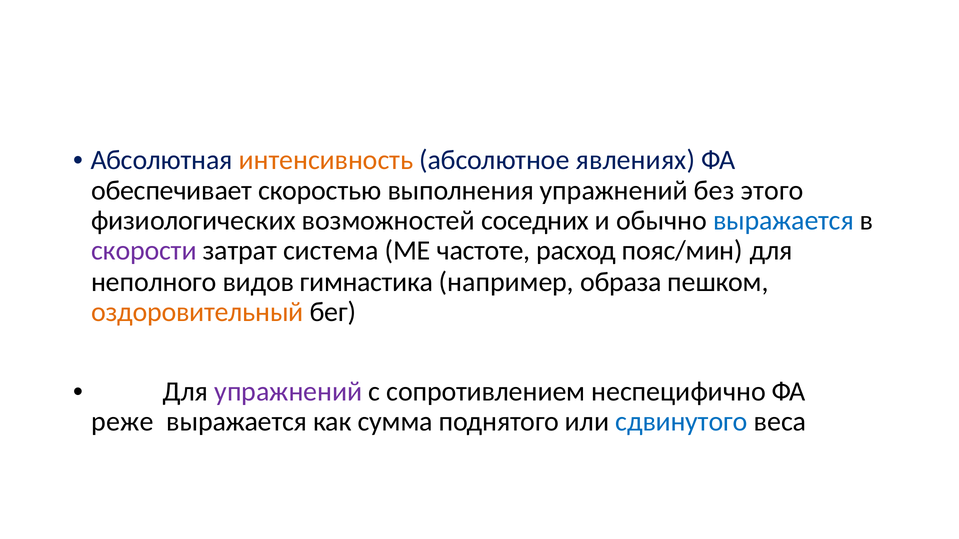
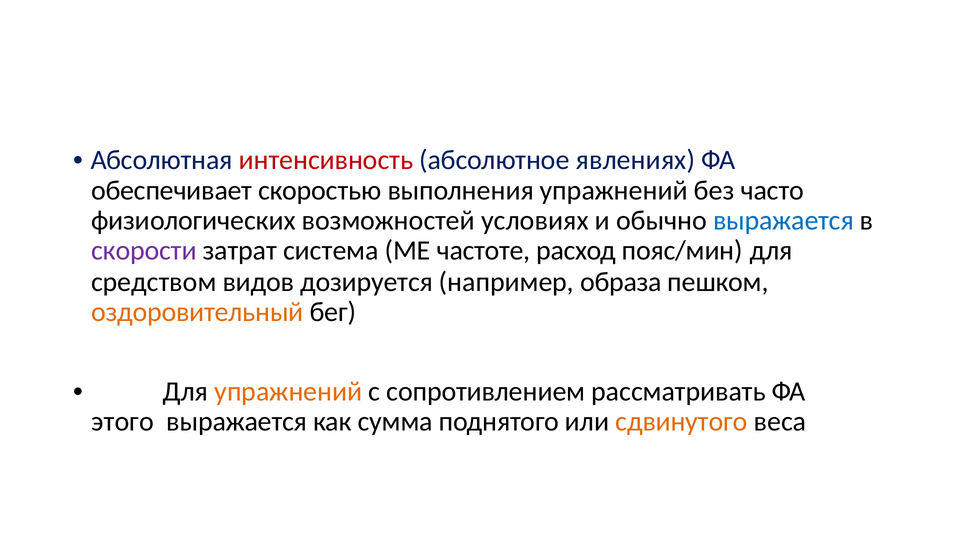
интенсивность colour: orange -> red (326, 160)
этого: этого -> часто (772, 191)
соседних: соседних -> условиях (535, 221)
неполного: неполного -> средством (154, 282)
гимнастика: гимнастика -> дозируется (367, 282)
упражнений colour: purple -> orange (288, 392)
неспецифично: неспецифично -> рассматривать (679, 392)
реже: реже -> этого (123, 422)
сдвинутого colour: blue -> orange (681, 422)
